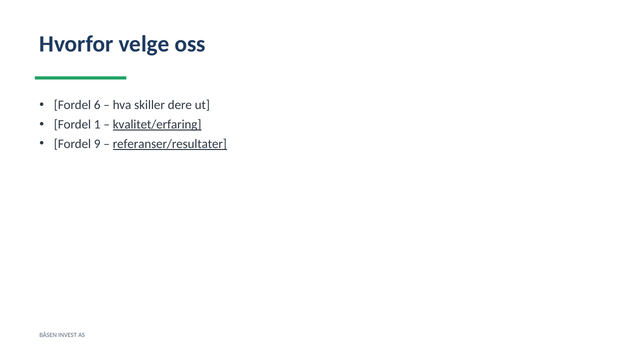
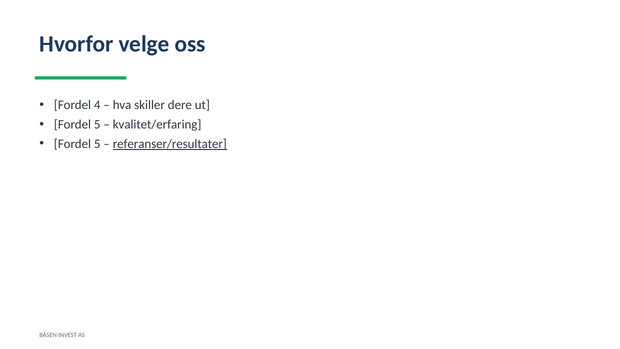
6: 6 -> 4 (97, 105)
1: 1 -> 5 (97, 124)
kvalitet/erfaring underline: present -> none (157, 124)
9: 9 -> 5 (97, 144)
